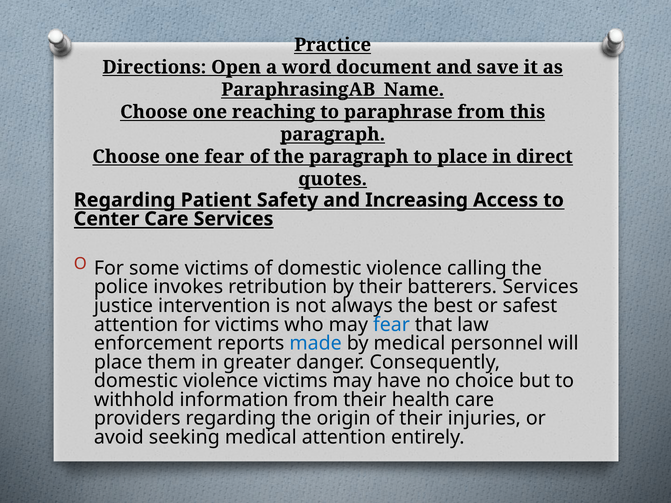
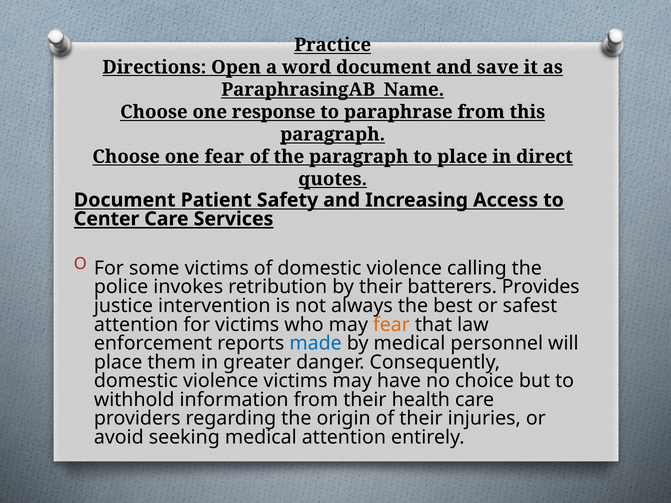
reaching: reaching -> response (274, 112)
Regarding: Regarding -> Document (125, 200)
batterers Services: Services -> Provides (541, 287)
fear colour: blue -> orange (391, 325)
